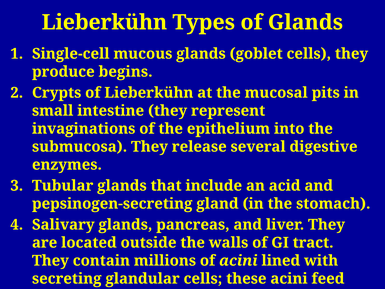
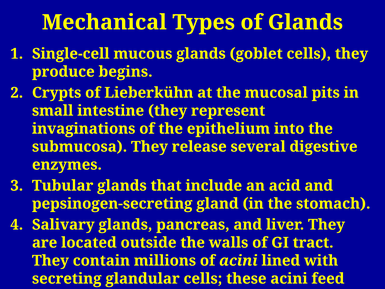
Lieberkühn: Lieberkühn -> Mechanical (104, 22)
